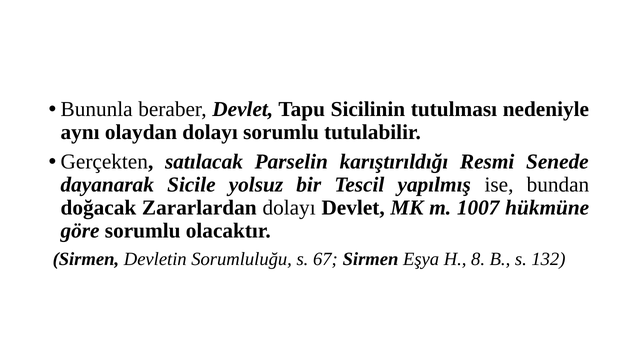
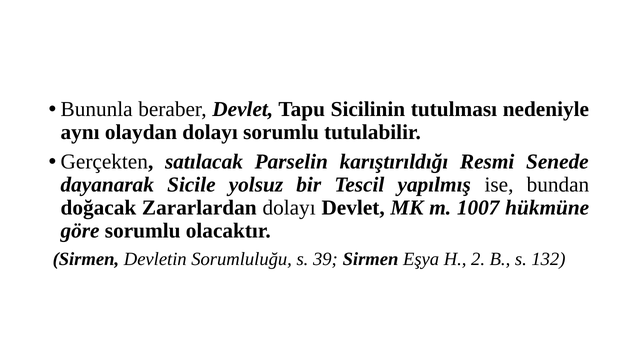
67: 67 -> 39 (325, 259)
8: 8 -> 2 (478, 259)
